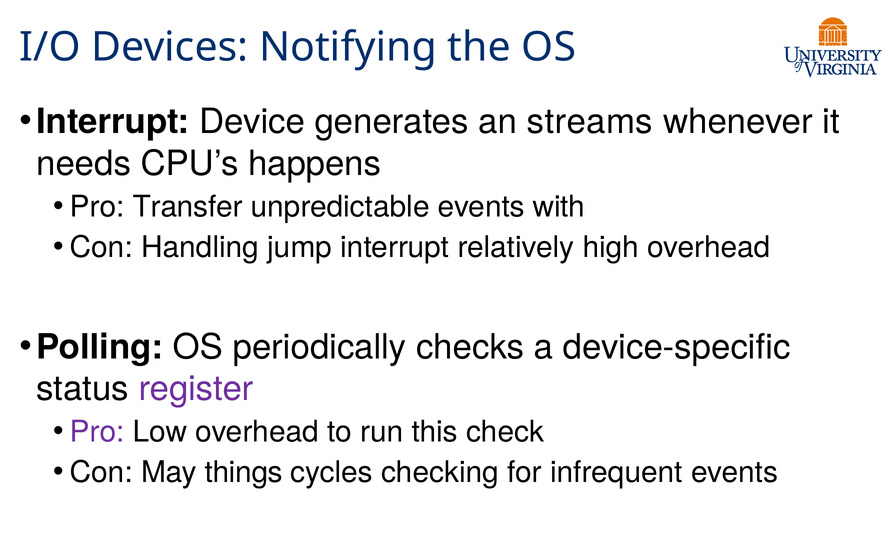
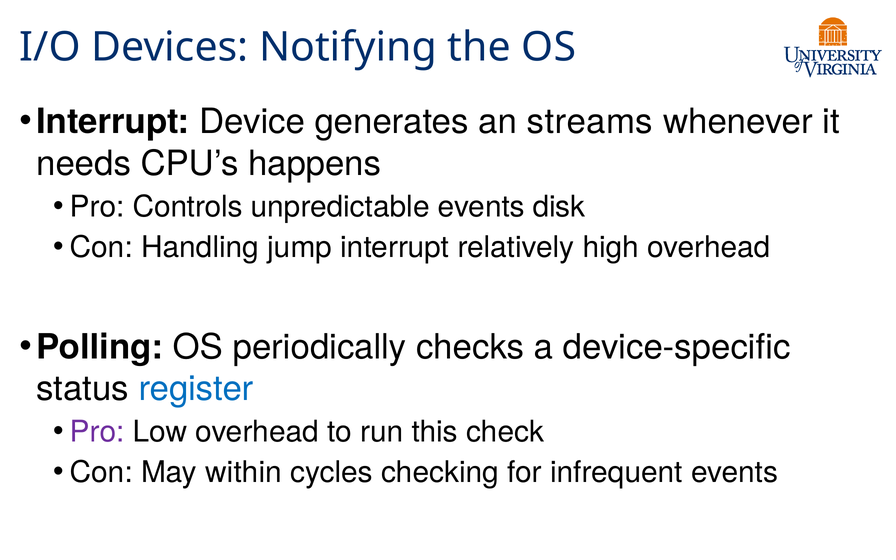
Transfer: Transfer -> Controls (188, 207)
with: with -> disk (559, 207)
register colour: purple -> blue (196, 389)
things: things -> within (244, 473)
